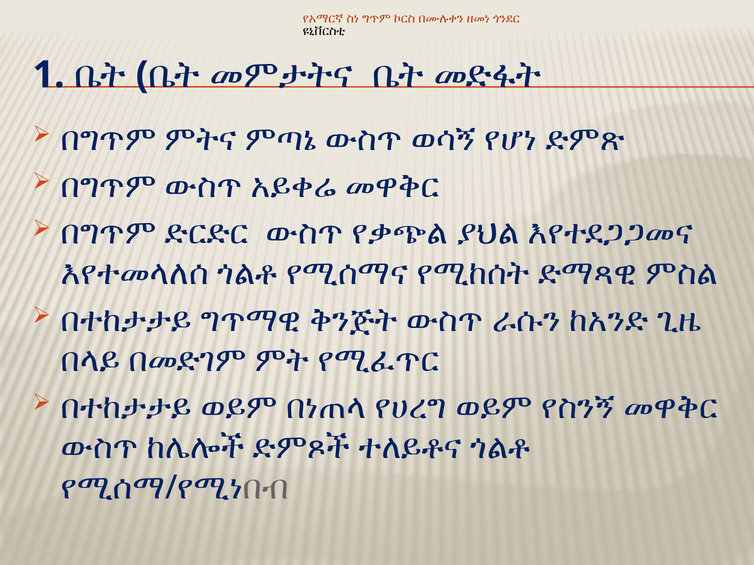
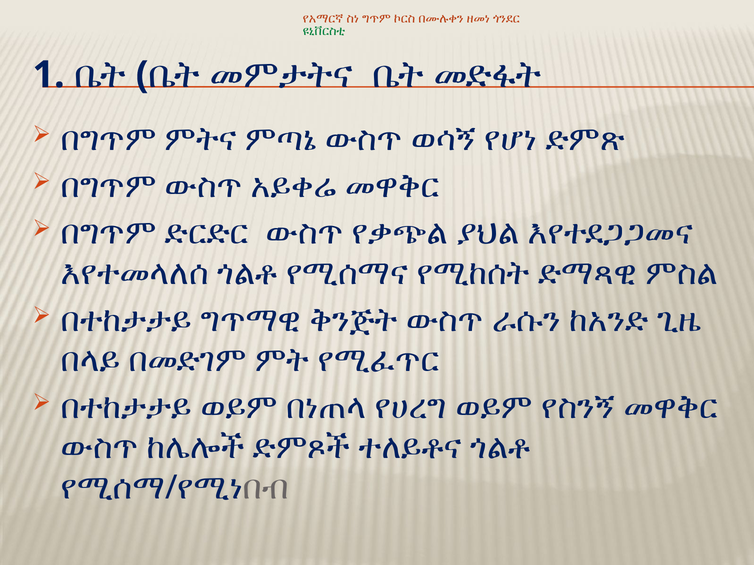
ዩኒቨርስቲ colour: black -> green (324, 31)
